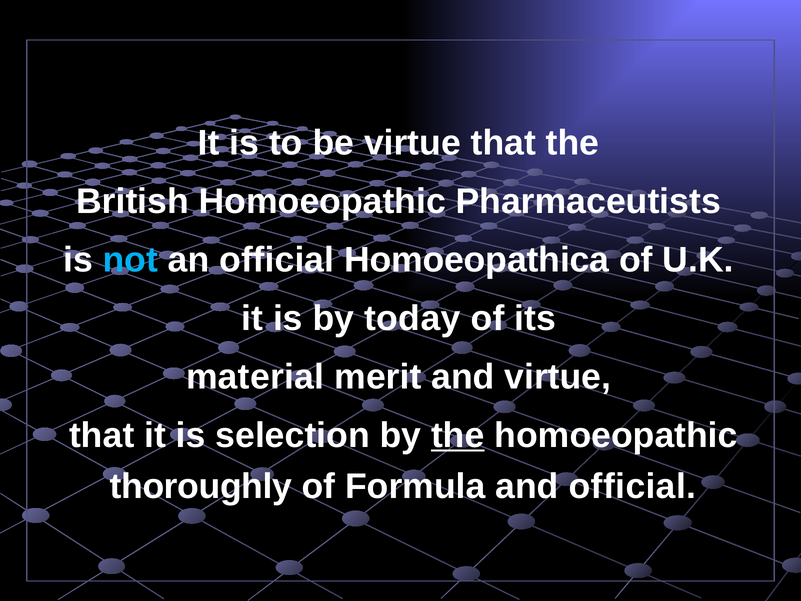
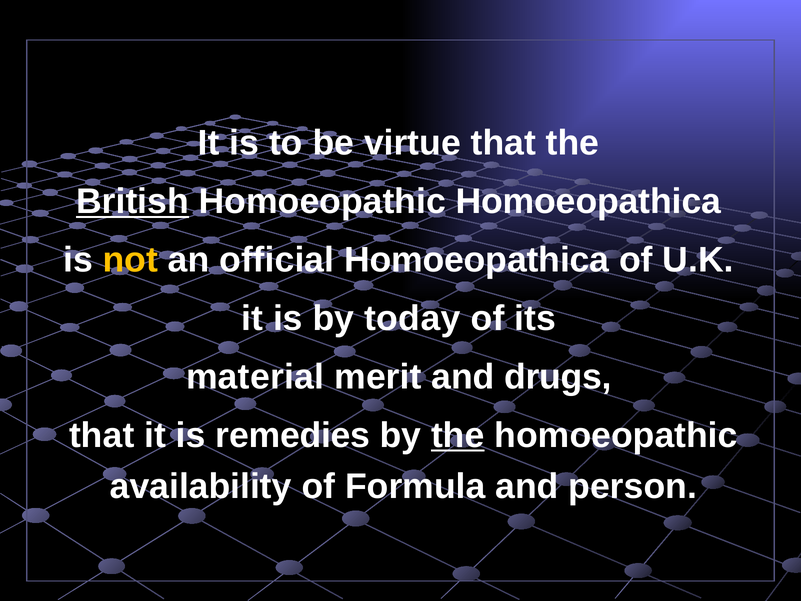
British underline: none -> present (132, 202)
Homoeopathic Pharmaceutists: Pharmaceutists -> Homoeopathica (588, 202)
not colour: light blue -> yellow (130, 260)
and virtue: virtue -> drugs (558, 377)
selection: selection -> remedies (293, 435)
thoroughly: thoroughly -> availability (201, 486)
and official: official -> person (633, 486)
